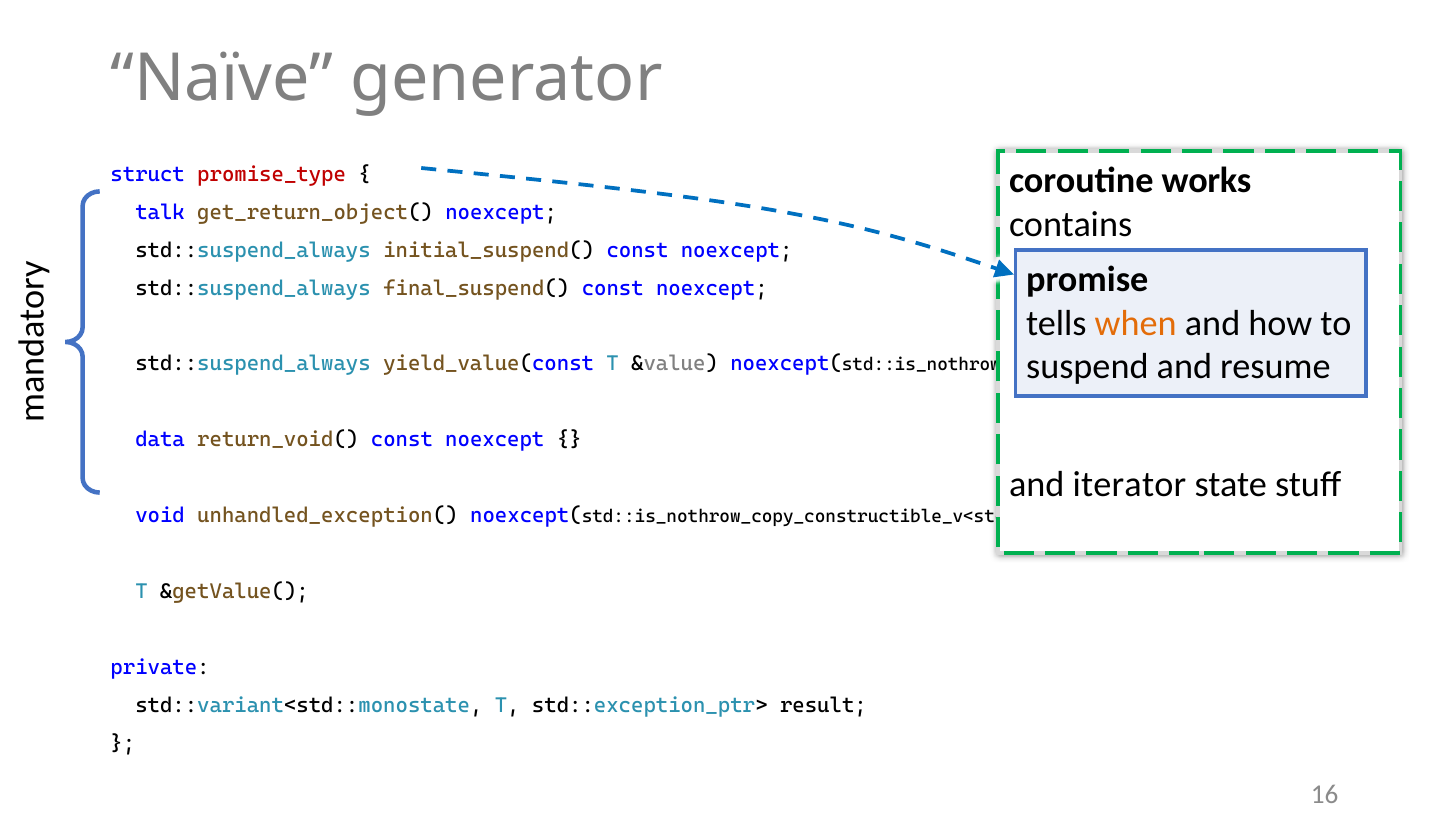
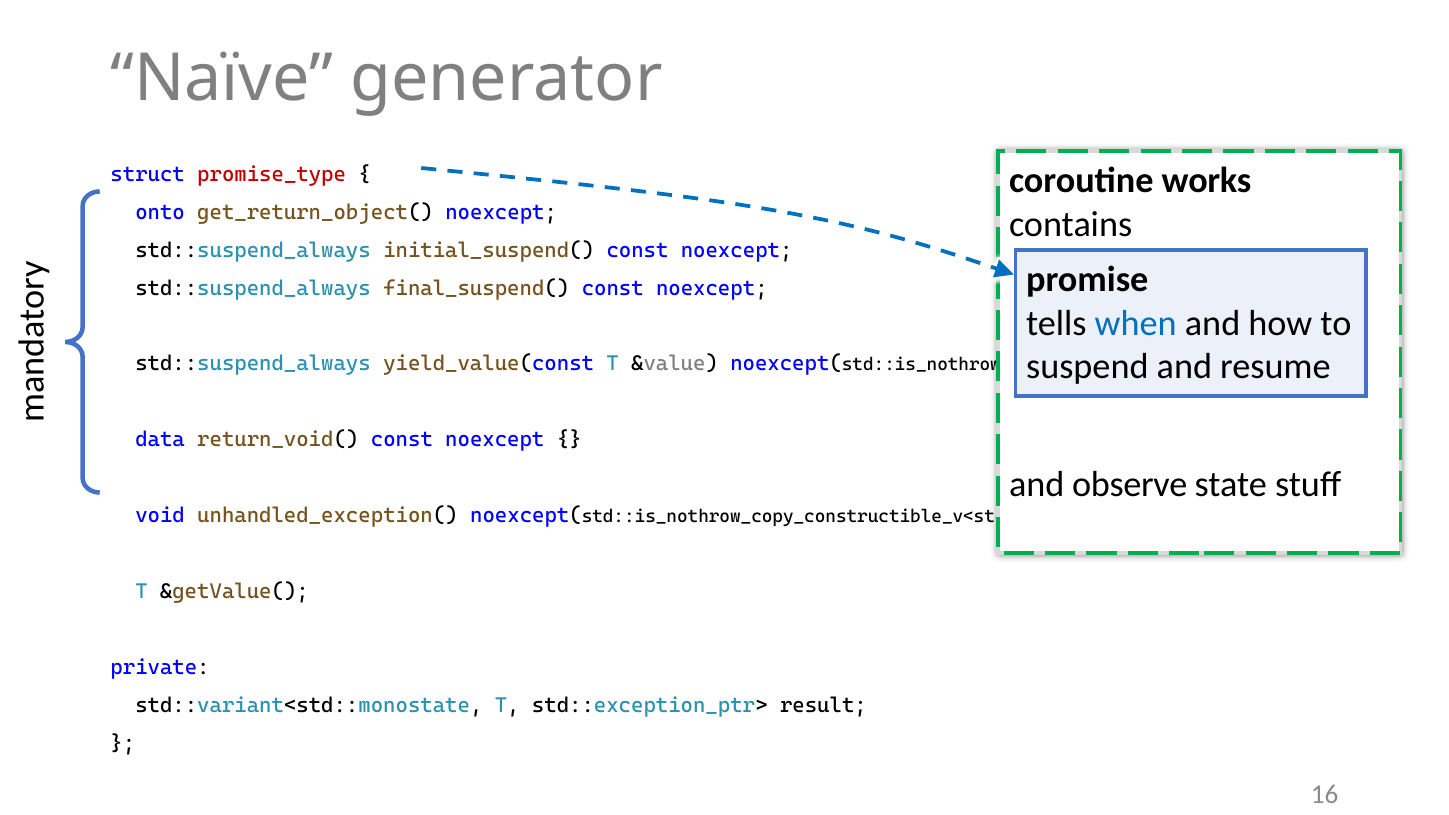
talk: talk -> onto (160, 212)
when colour: orange -> blue (1136, 323)
iterator: iterator -> observe (1130, 485)
